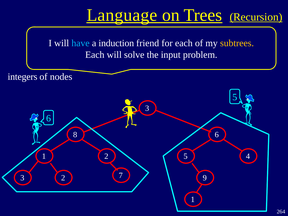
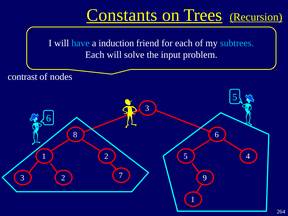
Language: Language -> Constants (122, 15)
subtrees colour: yellow -> light blue (237, 43)
integers: integers -> contrast (23, 77)
